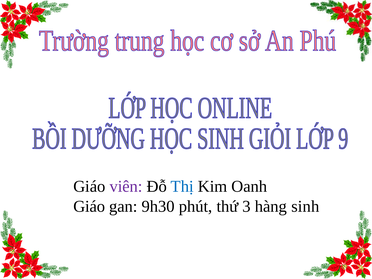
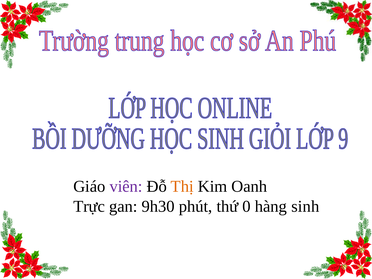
Thị colour: blue -> orange (182, 186)
Giáo: Giáo -> Trực (89, 206)
3: 3 -> 0 (247, 206)
